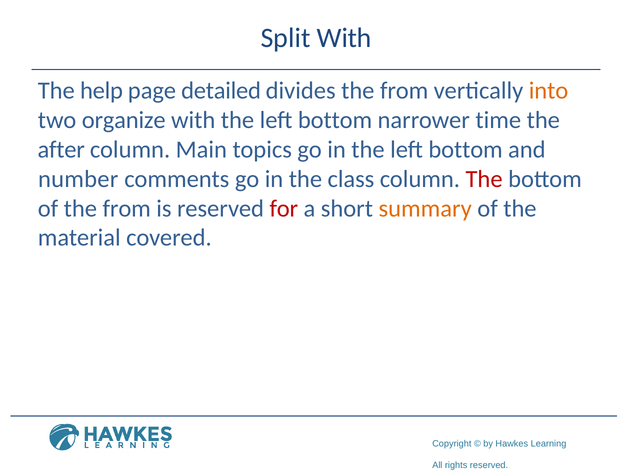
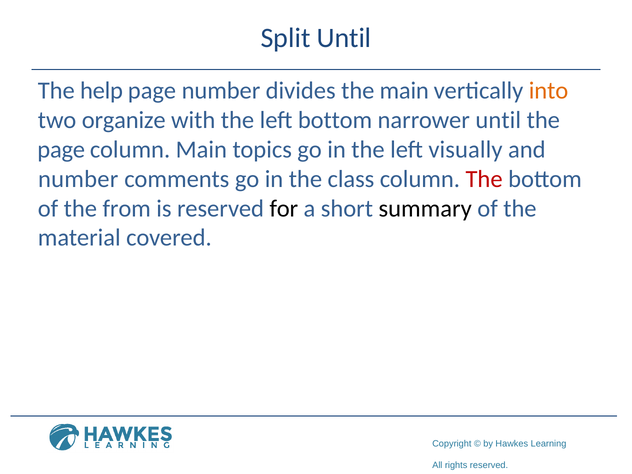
Split With: With -> Until (344, 38)
page detailed: detailed -> number (221, 91)
divides the from: from -> main (404, 91)
narrower time: time -> until (498, 120)
after: after -> page (61, 150)
in the left bottom: bottom -> visually (465, 150)
for colour: red -> black (284, 208)
summary colour: orange -> black (425, 208)
